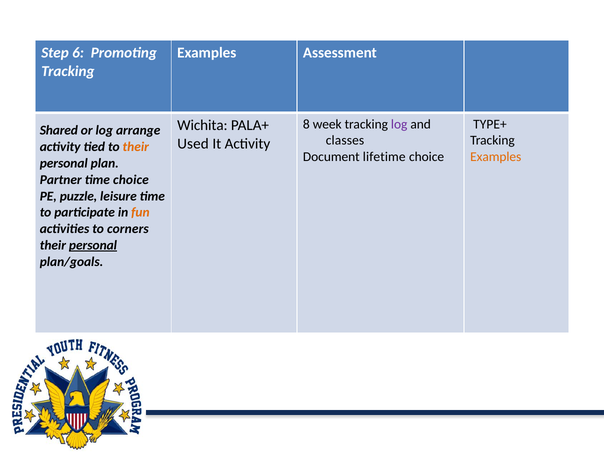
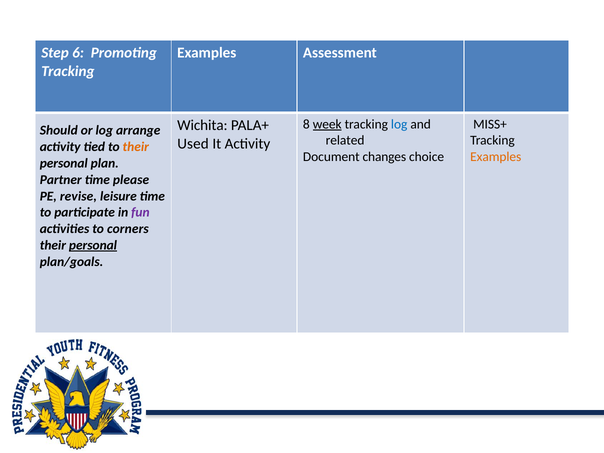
week underline: none -> present (327, 124)
log colour: purple -> blue (399, 124)
TYPE+: TYPE+ -> MISS+ (490, 124)
Shared: Shared -> Should (59, 130)
classes: classes -> related (345, 141)
lifetime: lifetime -> changes (384, 157)
time choice: choice -> please (131, 180)
puzzle: puzzle -> revise (78, 196)
fun colour: orange -> purple (140, 212)
